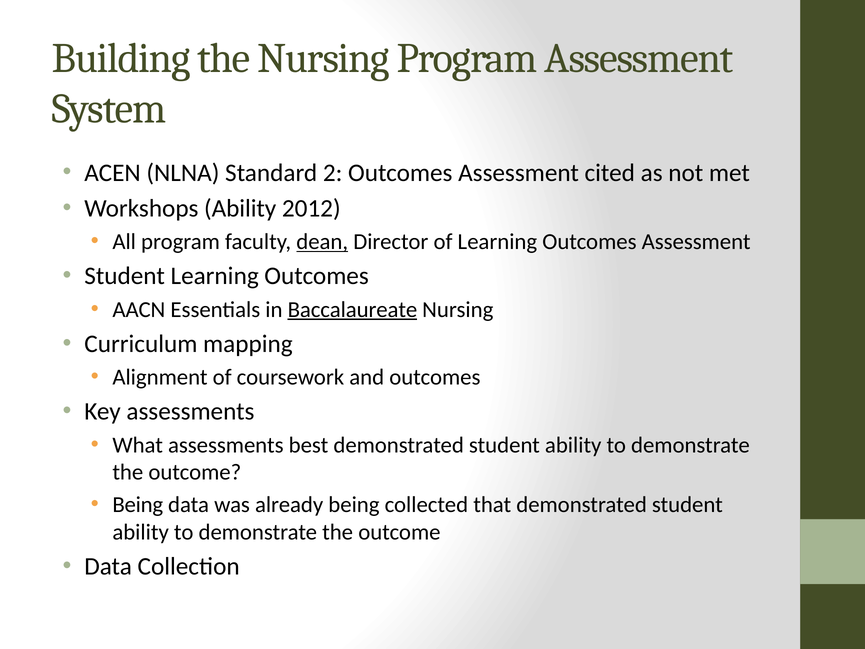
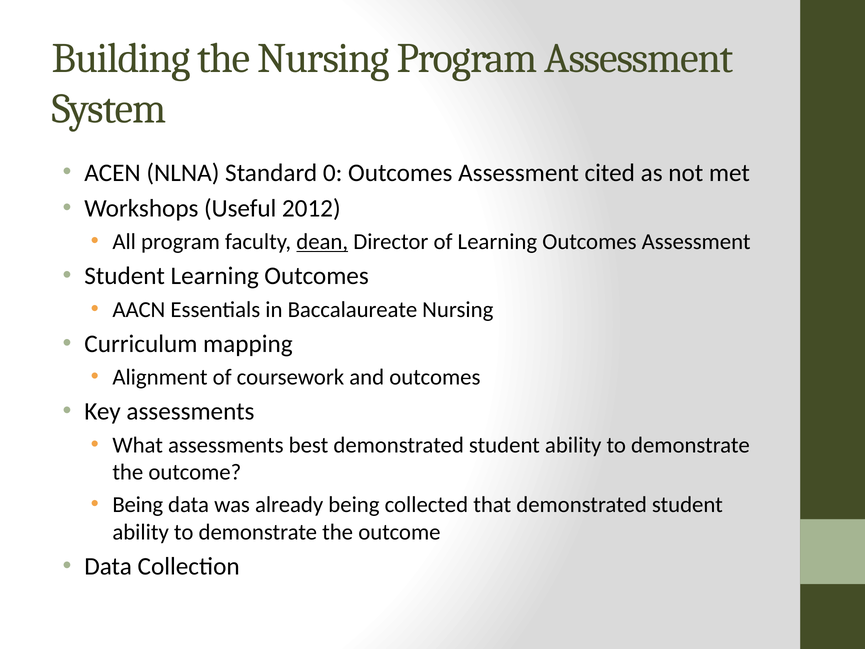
2: 2 -> 0 (333, 173)
Workshops Ability: Ability -> Useful (240, 208)
Baccalaureate underline: present -> none (352, 309)
